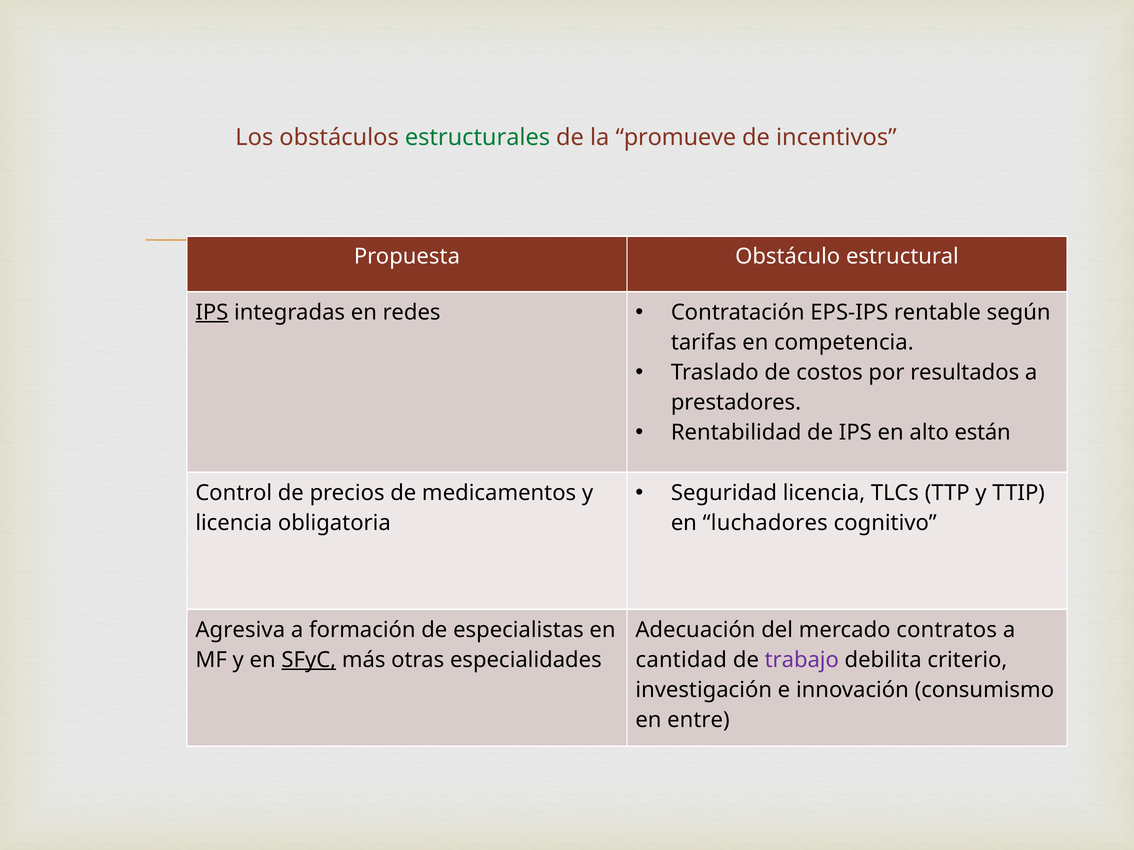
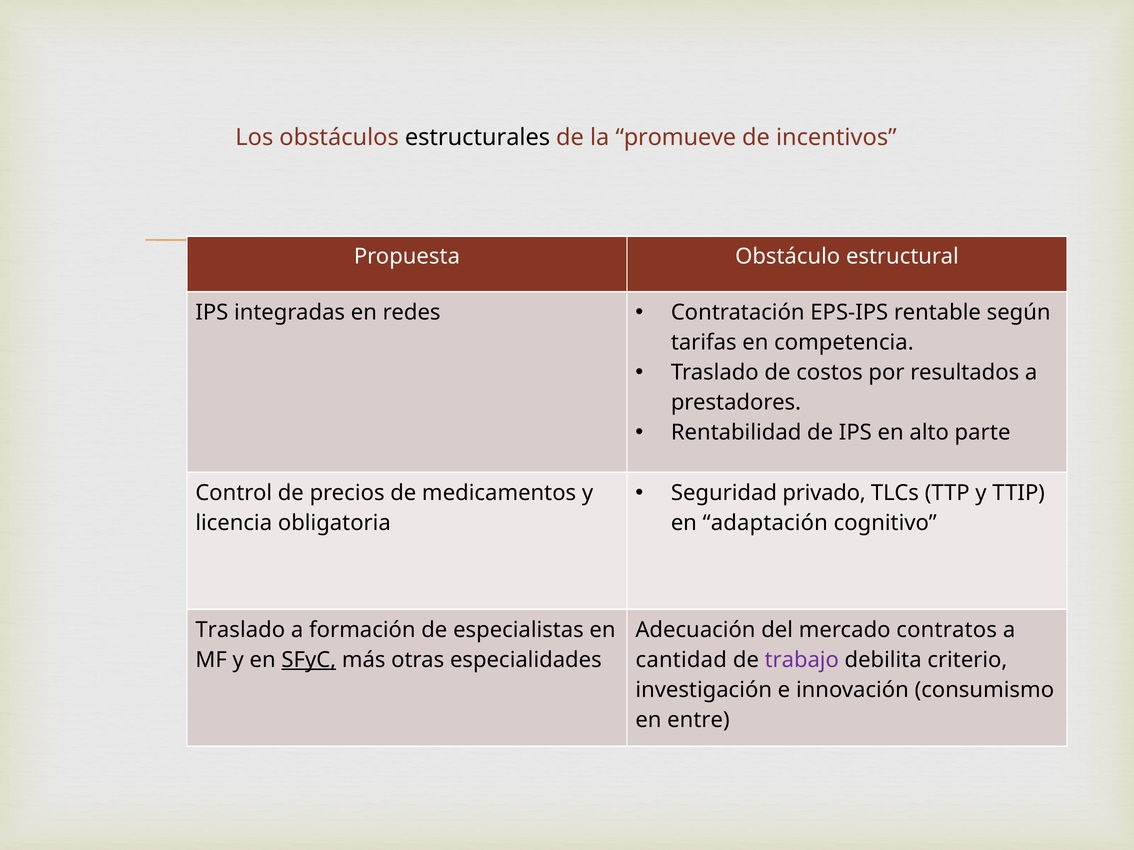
estructurales colour: green -> black (478, 137)
IPS underline: present -> none (212, 312)
están: están -> parte (982, 433)
Seguridad licencia: licencia -> privado (824, 493)
luchadores: luchadores -> adaptación (765, 523)
Agresiva: Agresiva -> Traslado (240, 630)
